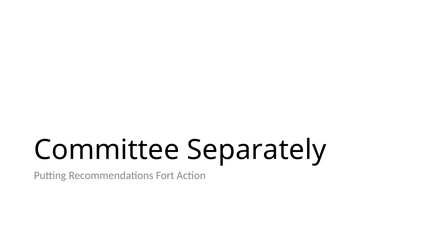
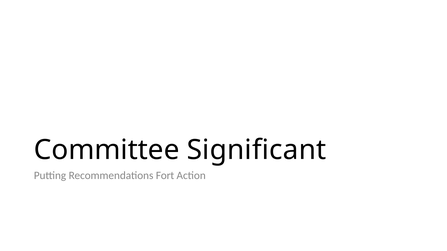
Separately: Separately -> Significant (257, 150)
